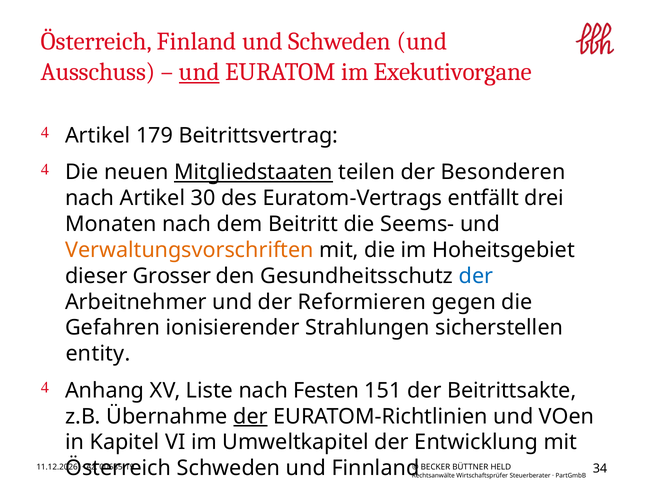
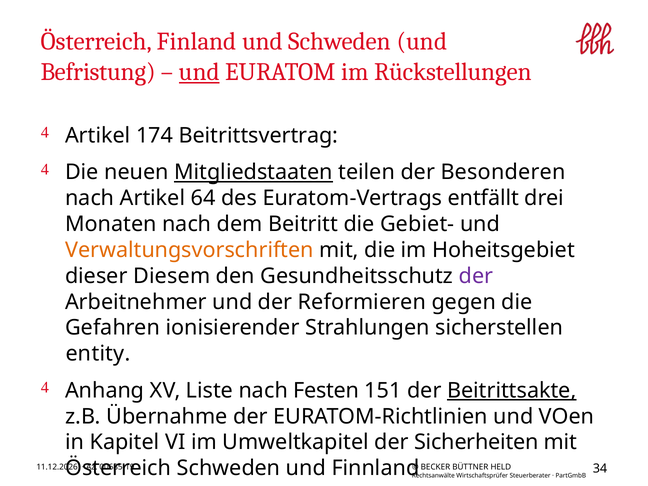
Ausschuss: Ausschuss -> Befristung (98, 72)
Exekutivorgane: Exekutivorgane -> Rückstellungen (453, 72)
179: 179 -> 174 (155, 136)
30: 30 -> 64 (203, 198)
Seems-: Seems- -> Gebiet- (417, 224)
Grosser: Grosser -> Diesem (172, 276)
der colour: blue -> purple (476, 276)
Beitrittsakte underline: none -> present (512, 390)
der underline: present -> none (250, 416)
Entwicklung: Entwicklung -> Sicherheiten (476, 442)
